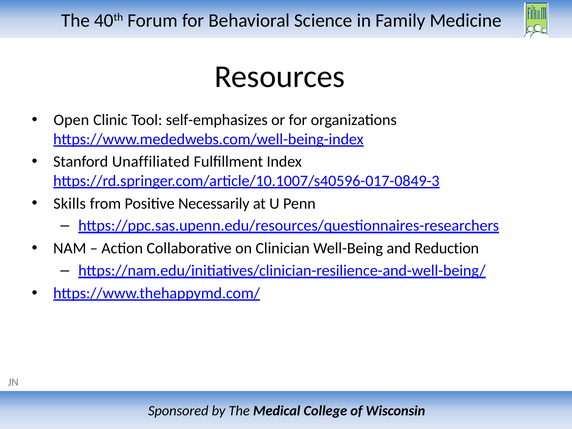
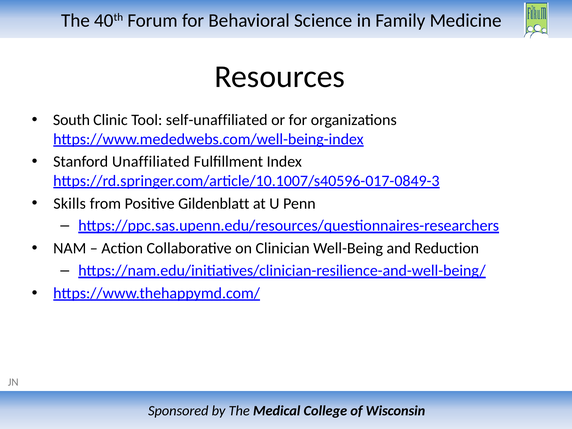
Open: Open -> South (71, 120)
self-emphasizes: self-emphasizes -> self-unaffiliated (217, 120)
Necessarily: Necessarily -> Gildenblatt (214, 203)
